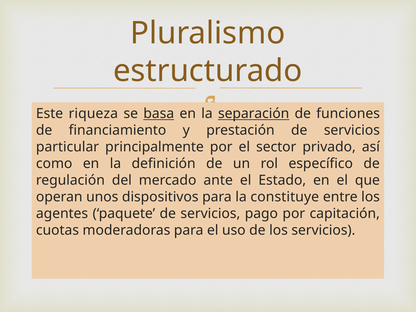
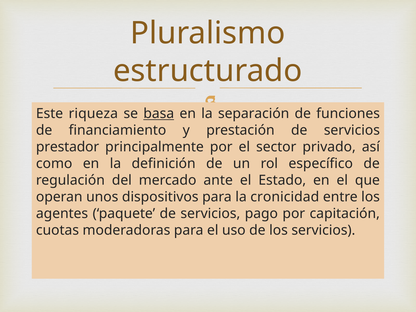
separación underline: present -> none (254, 114)
particular: particular -> prestador (68, 147)
constituye: constituye -> cronicidad (285, 197)
